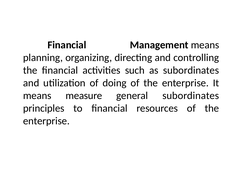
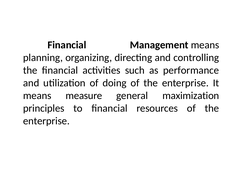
as subordinates: subordinates -> performance (191, 70)
general subordinates: subordinates -> maximization (191, 95)
